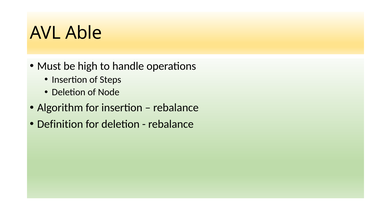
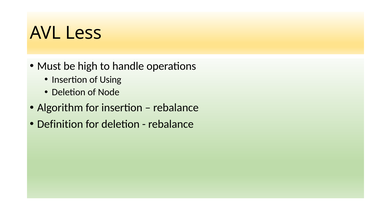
Able: Able -> Less (84, 33)
Steps: Steps -> Using (111, 80)
